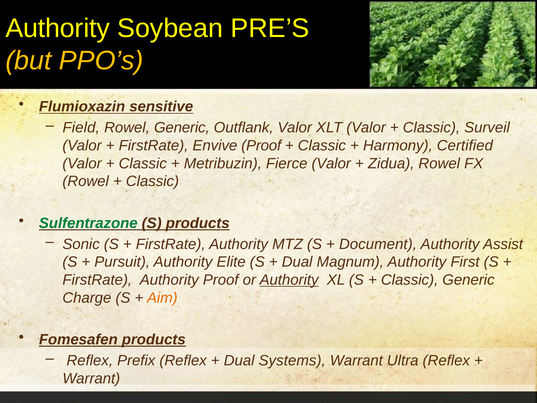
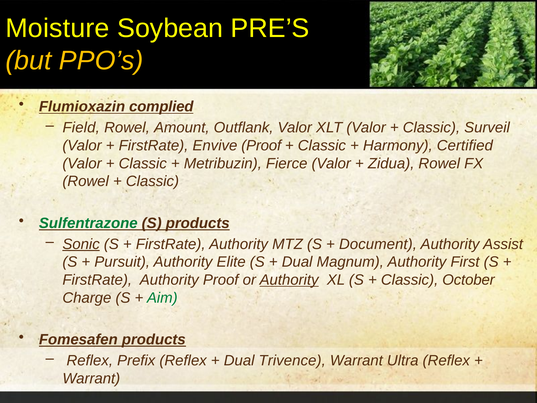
Authority: Authority -> Moisture (57, 28)
sensitive: sensitive -> complied (161, 107)
Rowel Generic: Generic -> Amount (182, 128)
Sonic underline: none -> present (81, 244)
Classic Generic: Generic -> October (469, 280)
Aim colour: orange -> green (162, 298)
Systems: Systems -> Trivence (292, 360)
